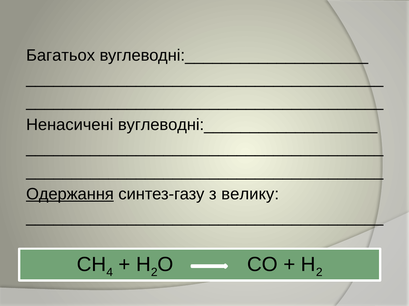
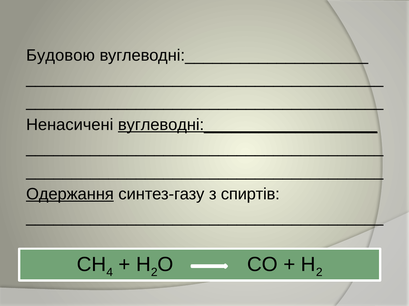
Багатьох: Багатьох -> Будовою (61, 55)
вуглеводні:___________________ underline: none -> present (248, 125)
велику: велику -> спиртів (250, 195)
